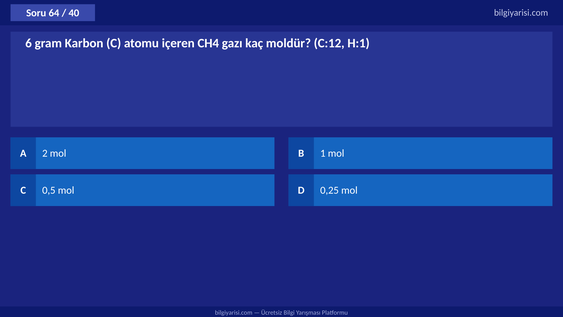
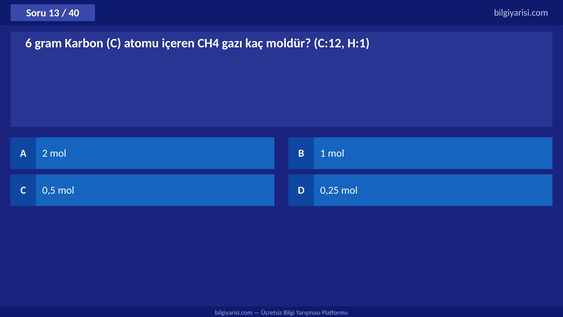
64: 64 -> 13 (54, 13)
